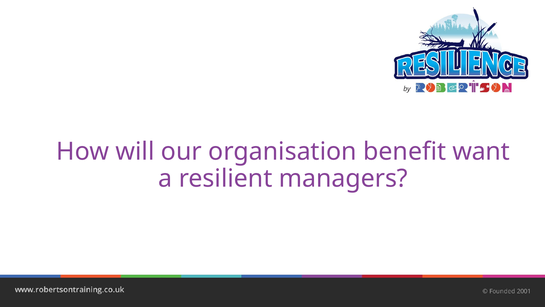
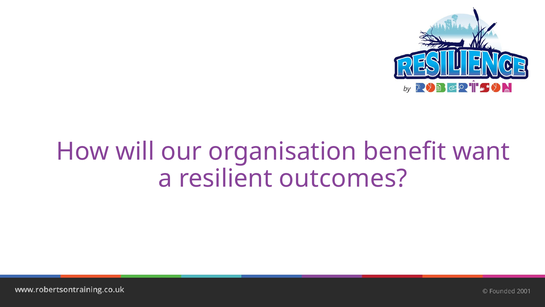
managers: managers -> outcomes (343, 178)
